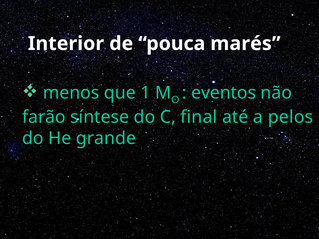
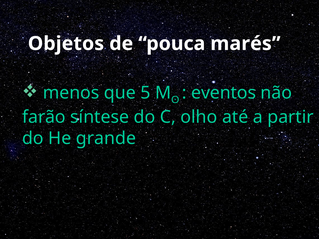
Interior: Interior -> Objetos (66, 44)
1: 1 -> 5 (145, 93)
final: final -> olho (199, 117)
pelos: pelos -> partir (291, 117)
